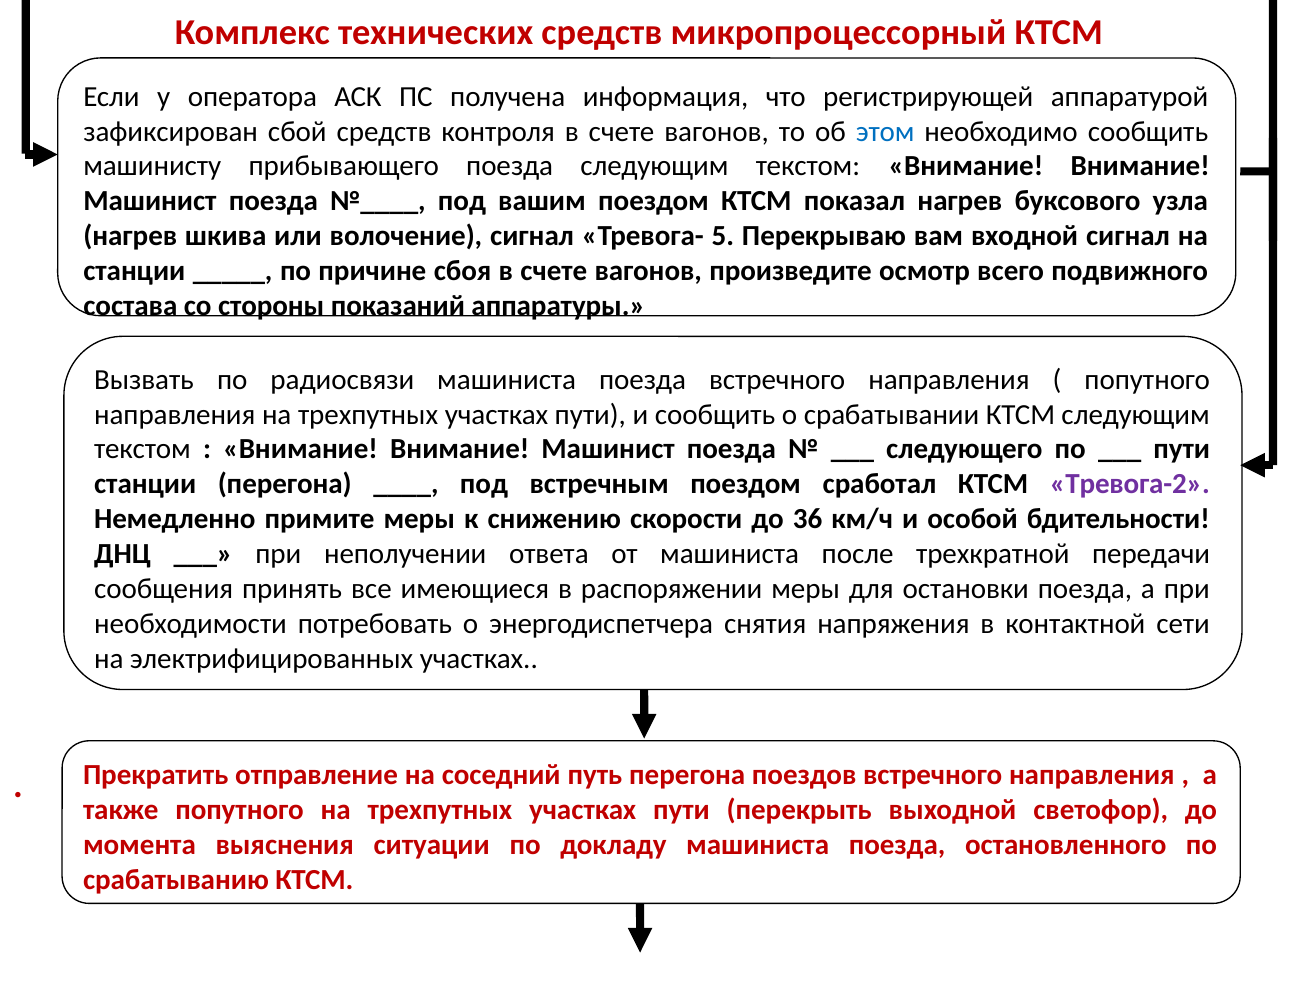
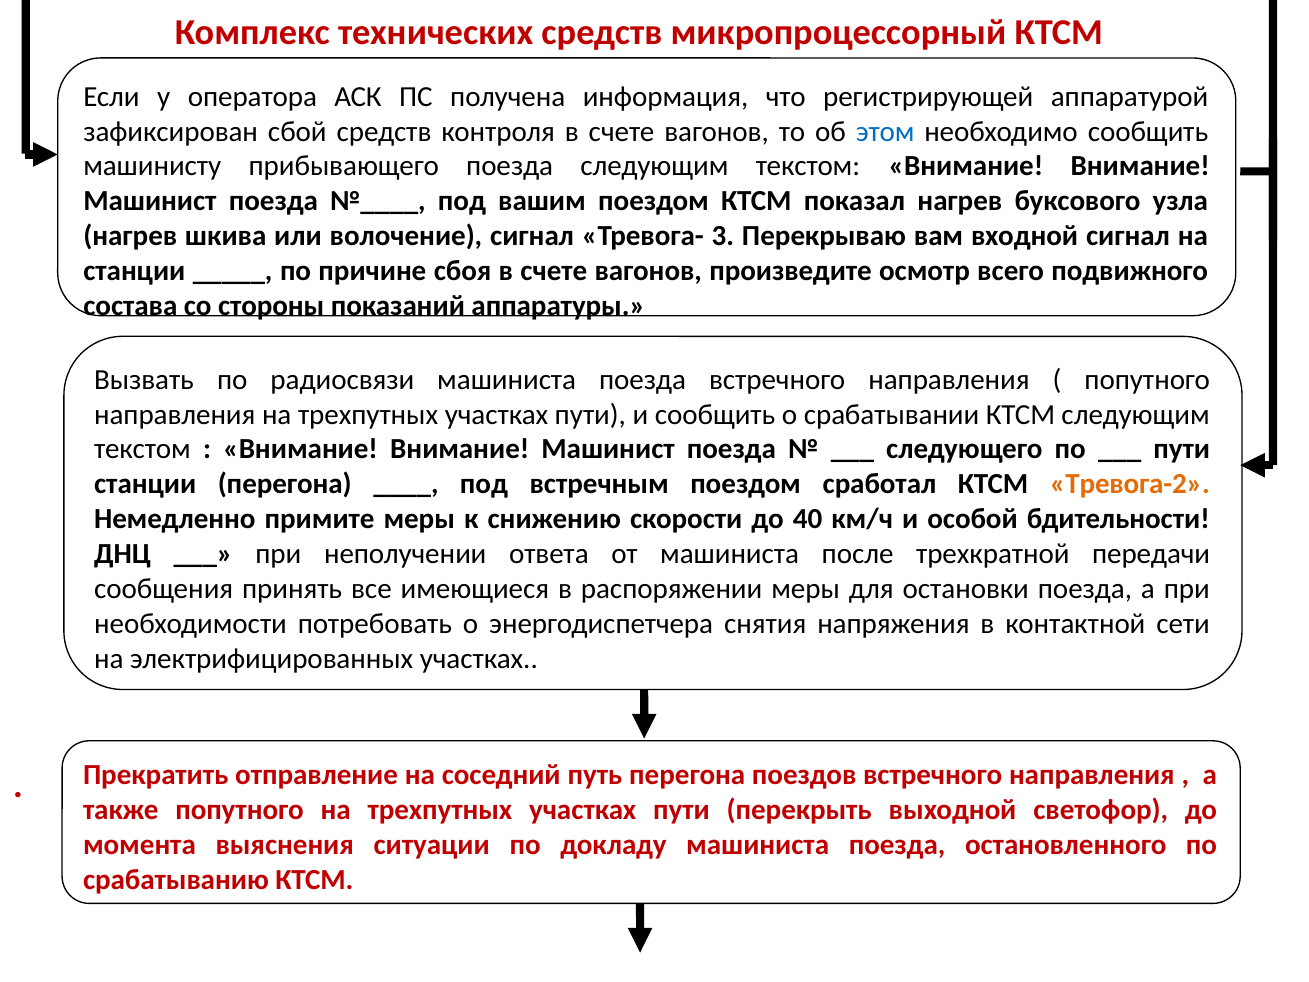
5: 5 -> 3 (723, 236)
Тревога-2 colour: purple -> orange (1130, 484)
36: 36 -> 40 (808, 519)
